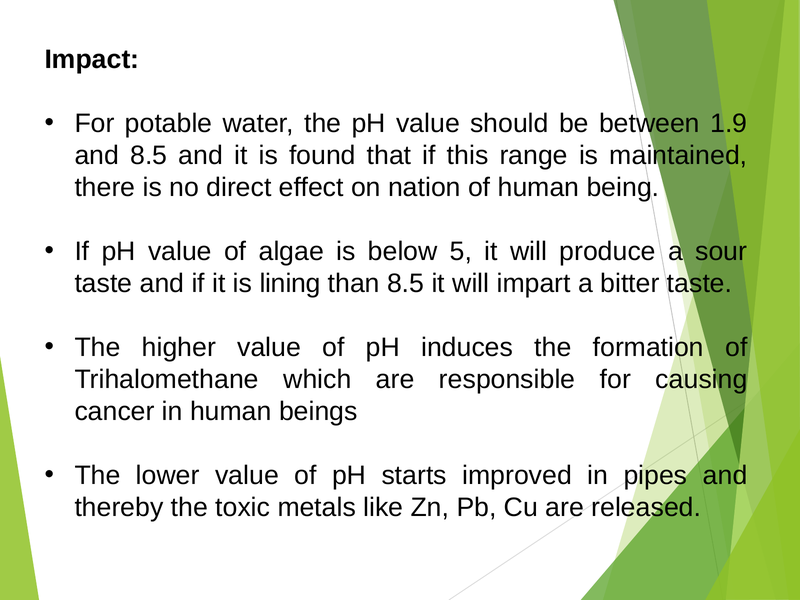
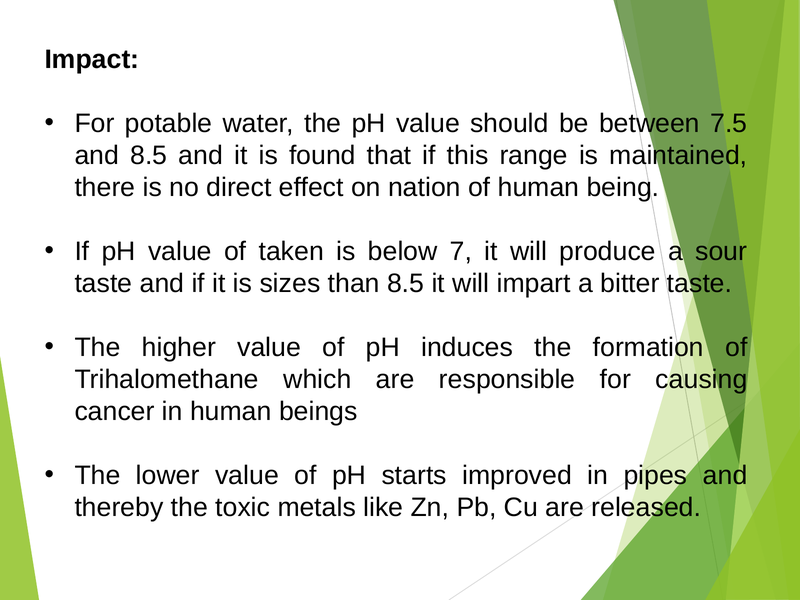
1.9: 1.9 -> 7.5 (729, 124)
algae: algae -> taken (291, 252)
5: 5 -> 7 (461, 252)
lining: lining -> sizes (290, 284)
